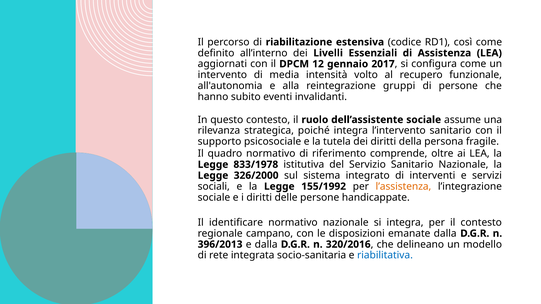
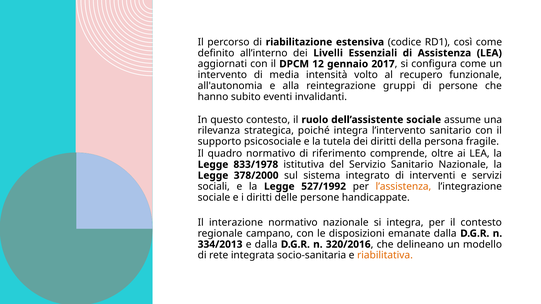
326/2000: 326/2000 -> 378/2000 (256, 176)
155/1992: 155/1992 -> 527/1992 (324, 187)
identificare: identificare -> interazione (236, 223)
396/2013: 396/2013 -> 334/2013 (220, 245)
riabilitativa colour: blue -> orange (385, 256)
